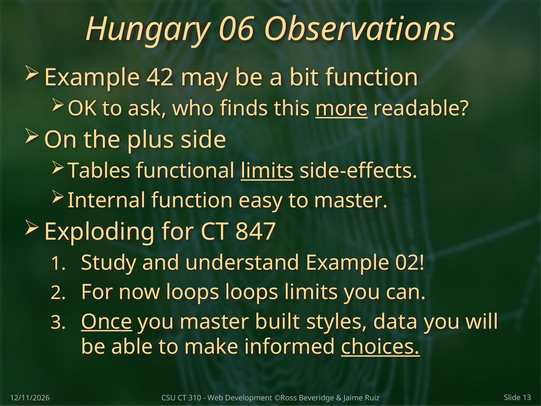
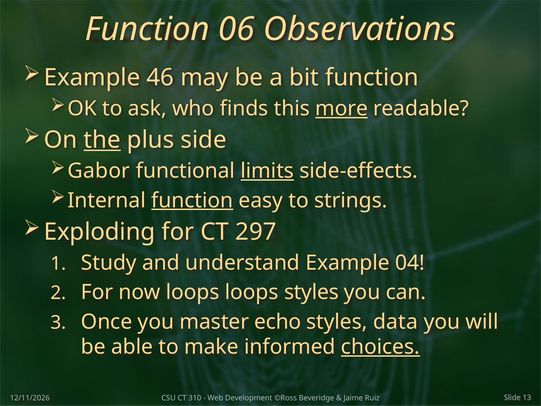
Hungary: Hungary -> Function (147, 29)
42: 42 -> 46 (160, 77)
the underline: none -> present (102, 140)
Tables: Tables -> Gabor (99, 171)
function underline: none -> present (192, 200)
to master: master -> strings (351, 200)
847: 847 -> 297 (256, 232)
02: 02 -> 04 (410, 263)
loops limits: limits -> styles (311, 292)
Once underline: present -> none (107, 322)
built: built -> echo (278, 322)
